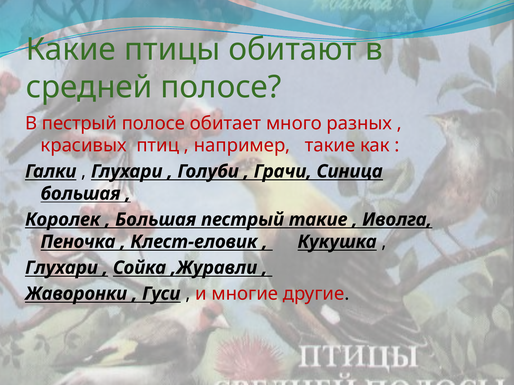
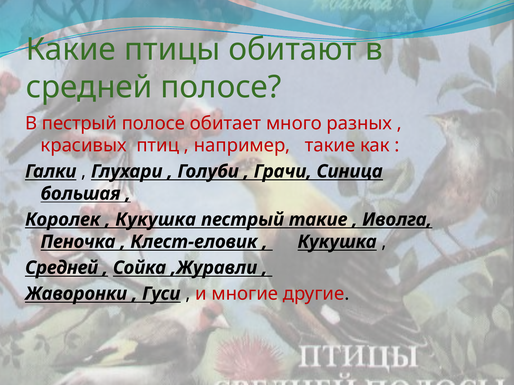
Большая: Большая -> Кукушка (156, 220)
Глухари: Глухари -> Средней (62, 268)
